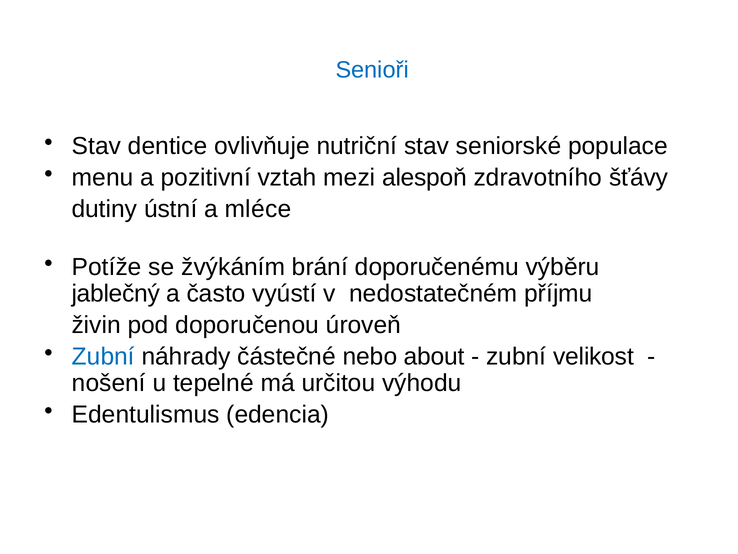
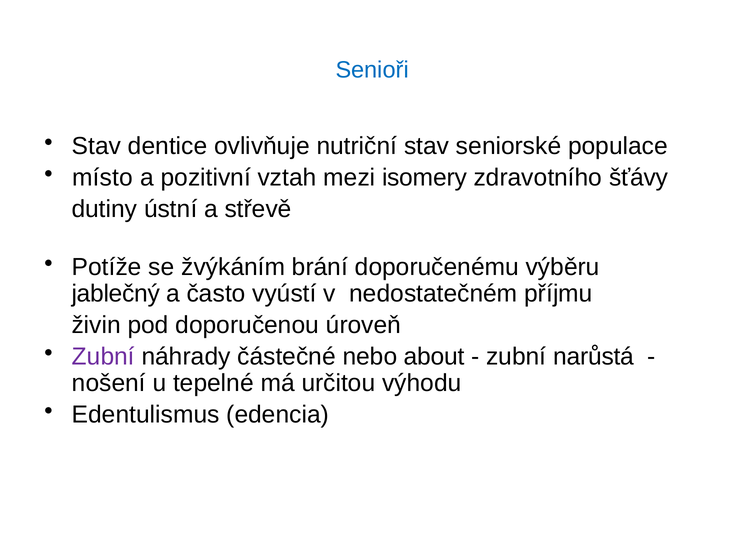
menu: menu -> místo (103, 177)
alespoň: alespoň -> isomery (425, 177)
mléce: mléce -> střevě (258, 209)
Zubní colour: blue -> purple (103, 356)
velikost: velikost -> narůstá (594, 356)
